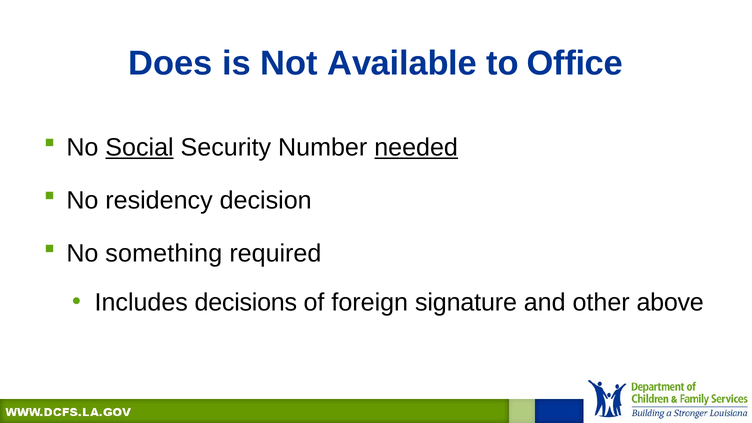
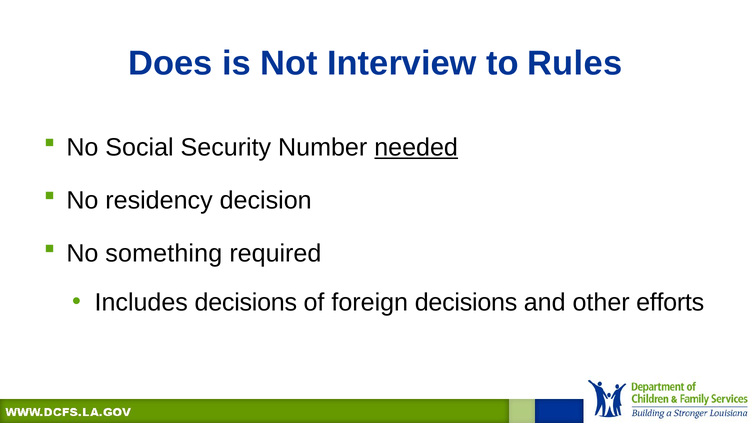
Available: Available -> Interview (402, 63)
Office: Office -> Rules (575, 63)
Social underline: present -> none (140, 147)
foreign signature: signature -> decisions (466, 302)
above: above -> efforts (670, 302)
